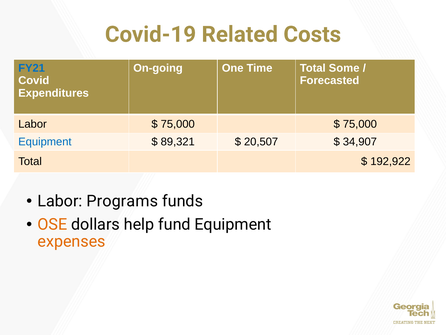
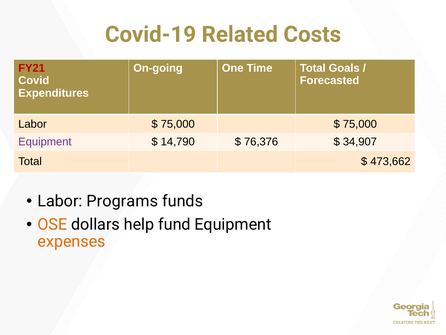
FY21 colour: blue -> red (32, 68)
Some: Some -> Goals (344, 68)
Equipment colour: blue -> purple (45, 142)
89,321: 89,321 -> 14,790 (178, 142)
20,507: 20,507 -> 76,376 (261, 142)
192,922: 192,922 -> 473,662 (390, 161)
